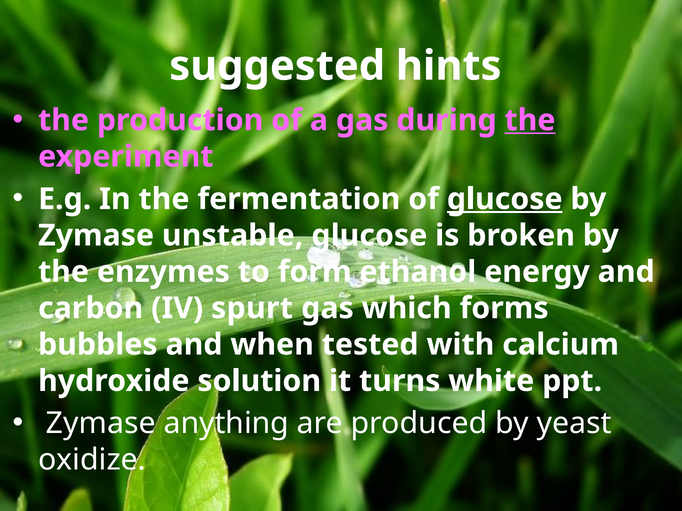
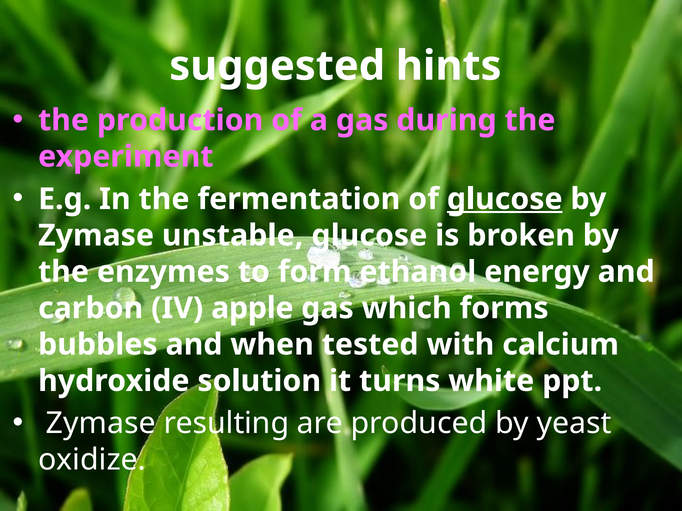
the underline: present -> none (530, 120)
spurt: spurt -> apple (252, 308)
anything: anything -> resulting (226, 424)
